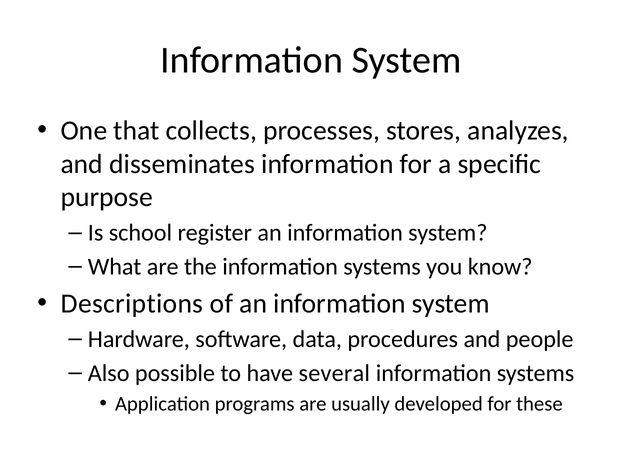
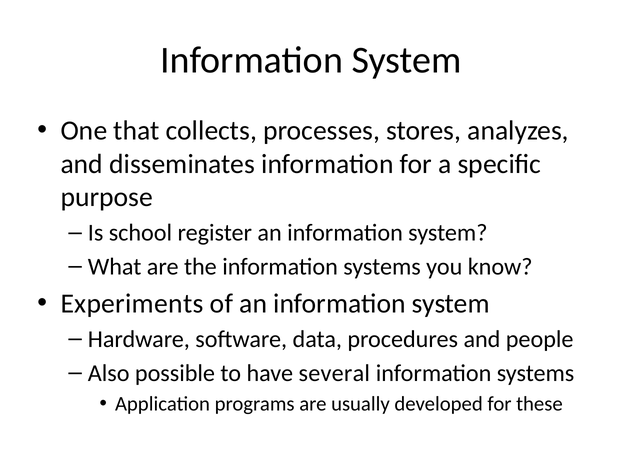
Descriptions: Descriptions -> Experiments (132, 303)
